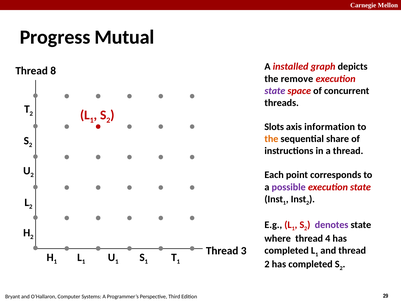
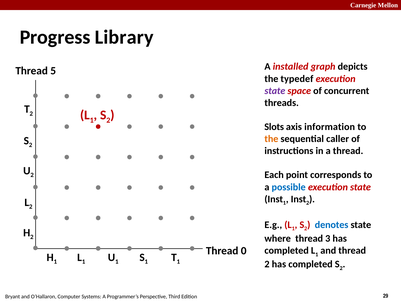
Mutual: Mutual -> Library (124, 37)
8: 8 -> 5 (53, 71)
remove: remove -> typedef (297, 79)
share: share -> caller (338, 139)
possible colour: purple -> blue (289, 187)
denotes colour: purple -> blue (332, 225)
4: 4 -> 3 (328, 238)
3: 3 -> 0 (244, 251)
